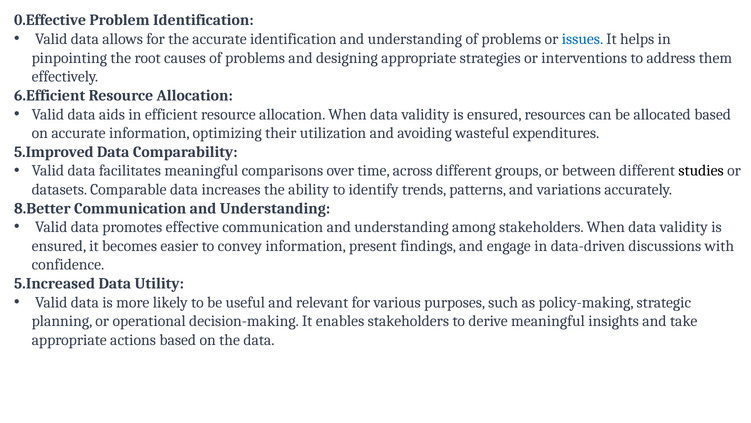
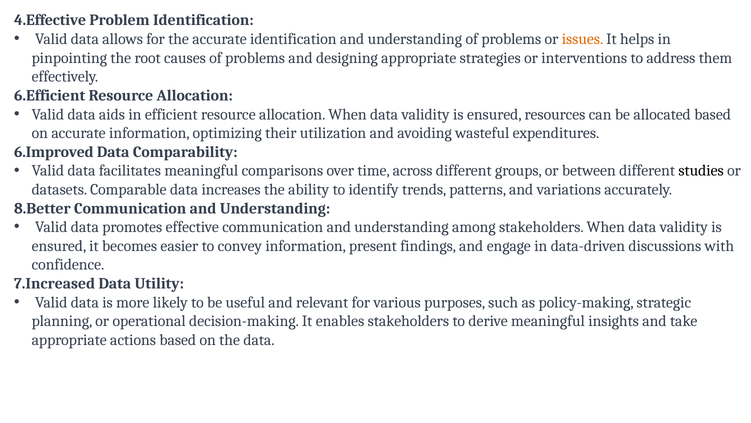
0.Effective: 0.Effective -> 4.Effective (50, 20)
issues colour: blue -> orange (582, 39)
5.Improved: 5.Improved -> 6.Improved (54, 152)
5.Increased: 5.Increased -> 7.Increased (55, 283)
